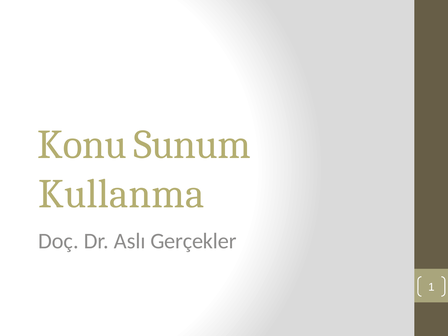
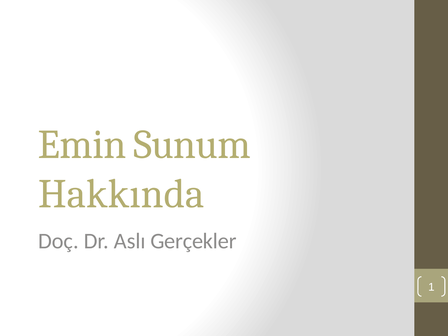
Konu: Konu -> Emin (82, 145)
Kullanma: Kullanma -> Hakkında (121, 194)
